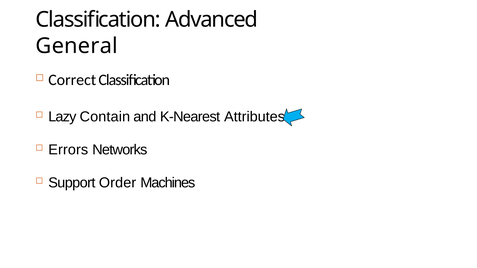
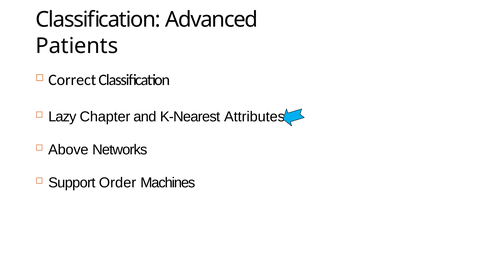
General: General -> Patients (77, 46)
Contain: Contain -> Chapter (105, 117)
Errors: Errors -> Above (68, 150)
